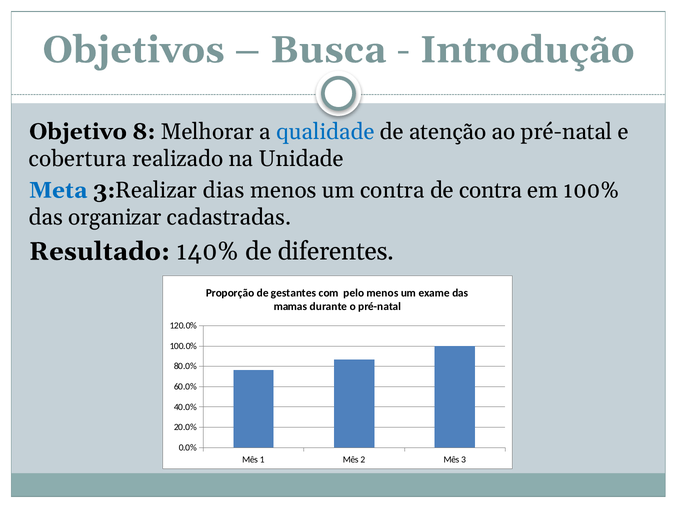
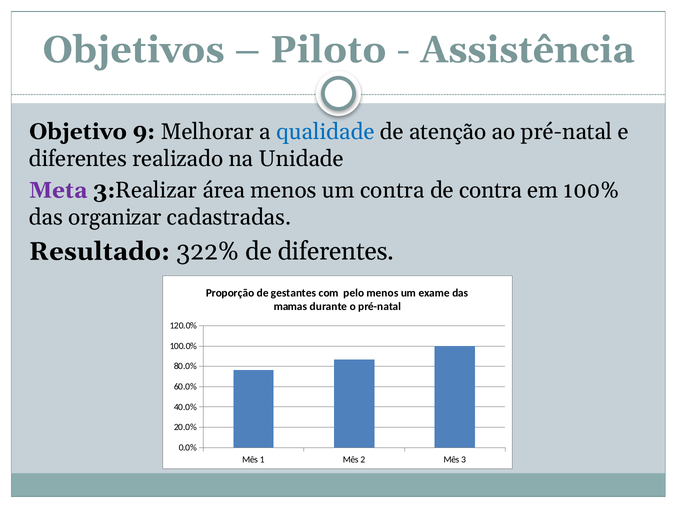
Busca: Busca -> Piloto (328, 50)
Introdução: Introdução -> Assistência (527, 50)
8: 8 -> 9 (144, 132)
cobertura: cobertura -> diferentes (78, 159)
Meta colour: blue -> purple (58, 190)
dias: dias -> área (224, 190)
140%: 140% -> 322% (208, 251)
